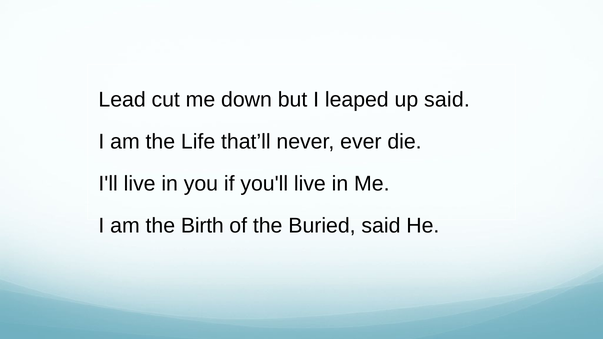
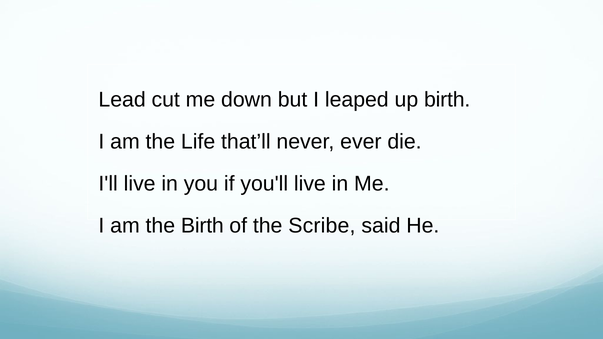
up said: said -> birth (447, 100)
Buried: Buried -> Scribe (322, 226)
